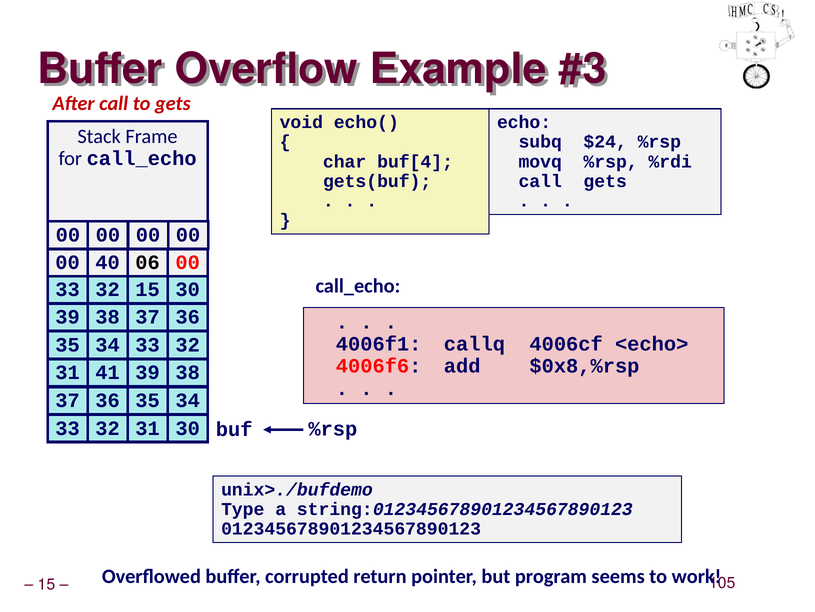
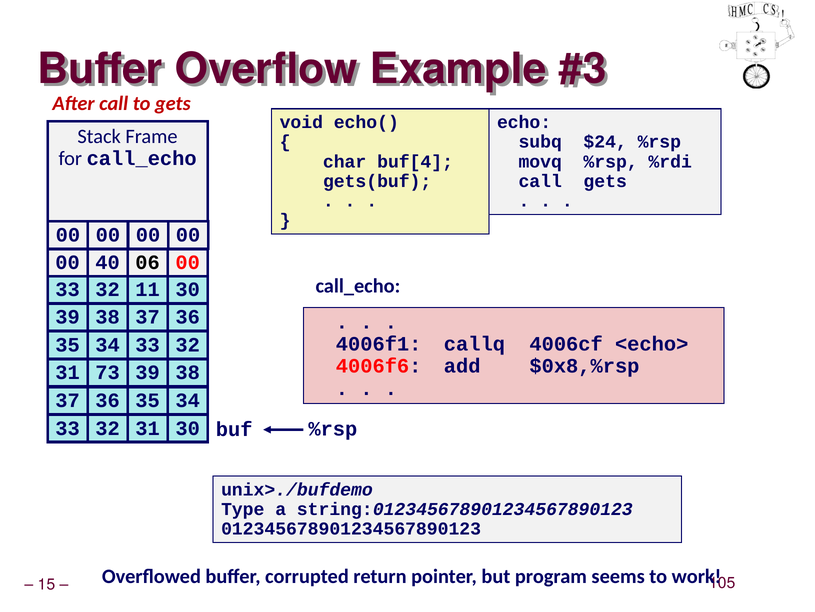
32 15: 15 -> 11 (148, 289)
41: 41 -> 73 (108, 372)
